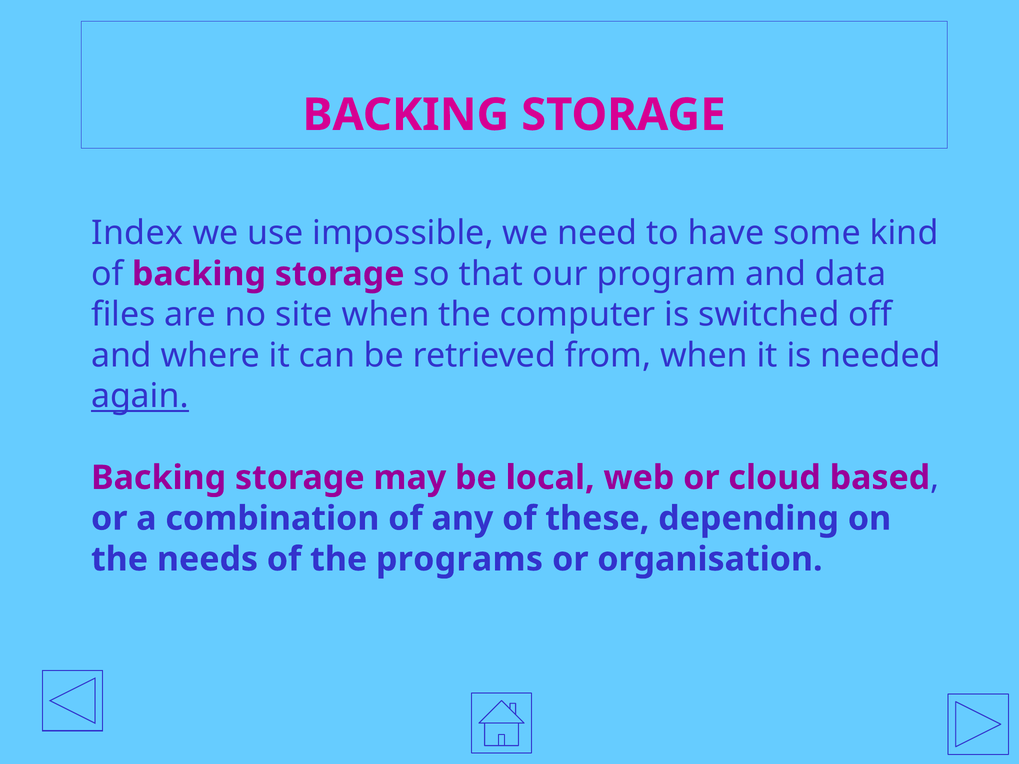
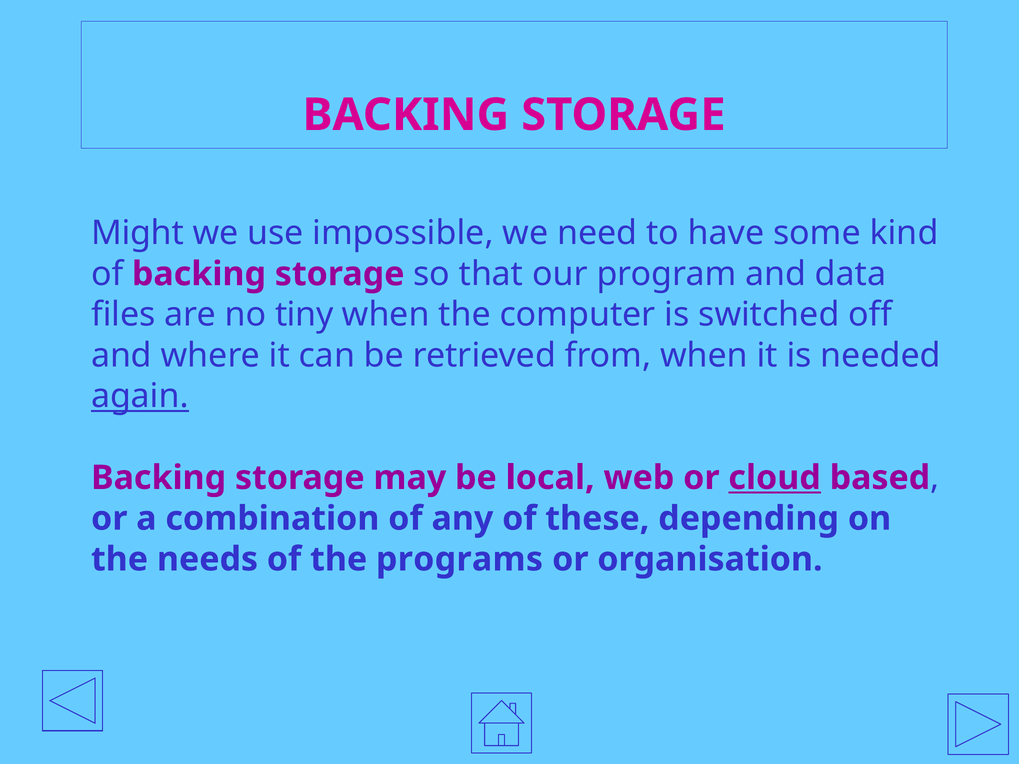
Index: Index -> Might (137, 233)
site: site -> tiny (304, 315)
cloud underline: none -> present (775, 478)
